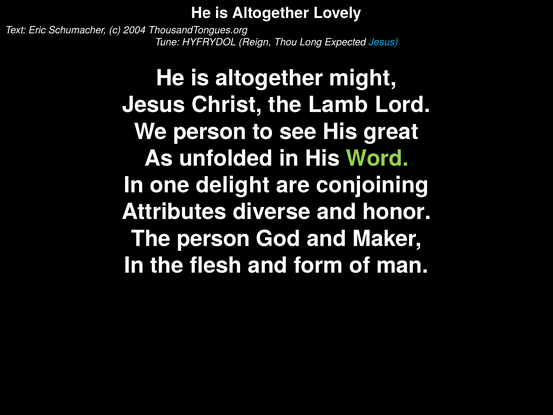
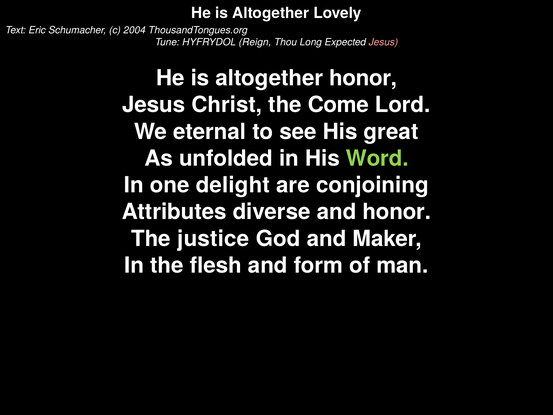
Jesus colour: light blue -> pink (383, 42)
altogether might: might -> honor (363, 78)
Lamb: Lamb -> Come (338, 105)
We person: person -> eternal (210, 132)
The person: person -> justice (213, 239)
